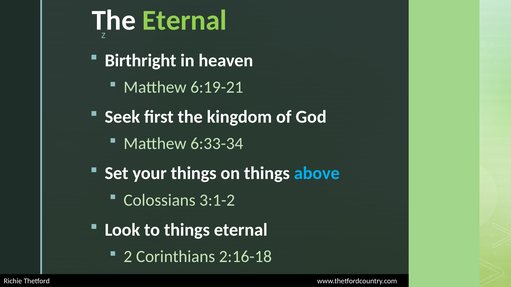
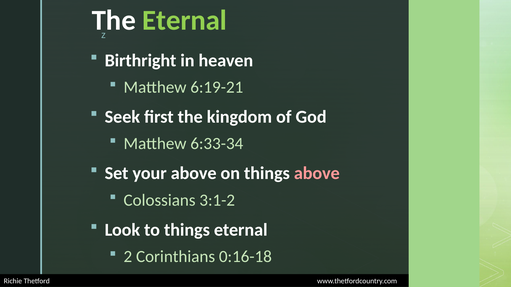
your things: things -> above (194, 174)
above colour: light blue -> pink (317, 174)
2:16-18: 2:16-18 -> 0:16-18 (245, 257)
